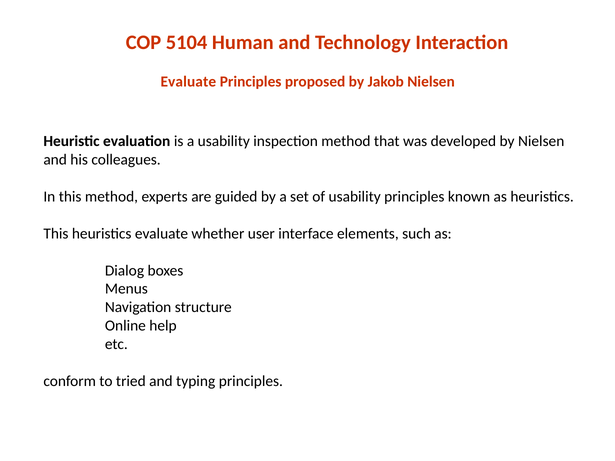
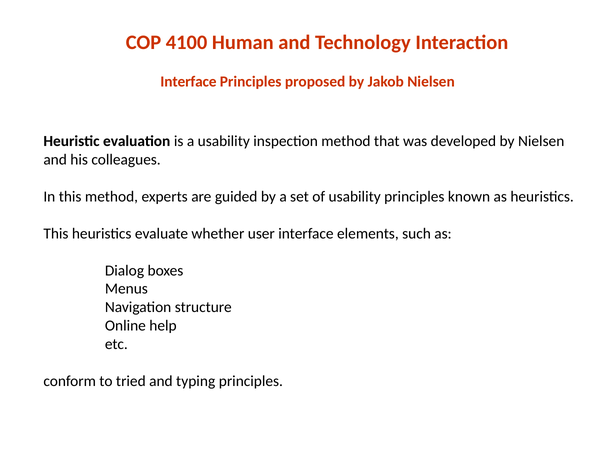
5104: 5104 -> 4100 (187, 42)
Evaluate: Evaluate -> Interface (188, 82)
